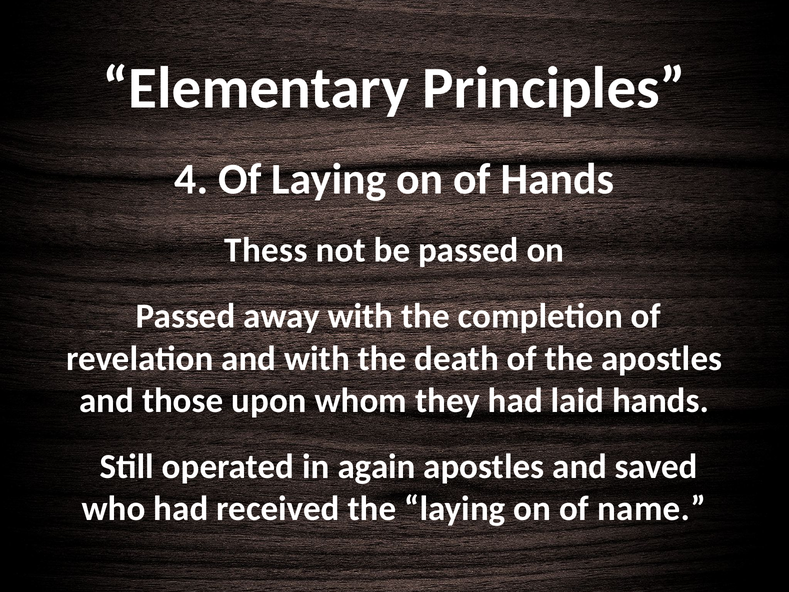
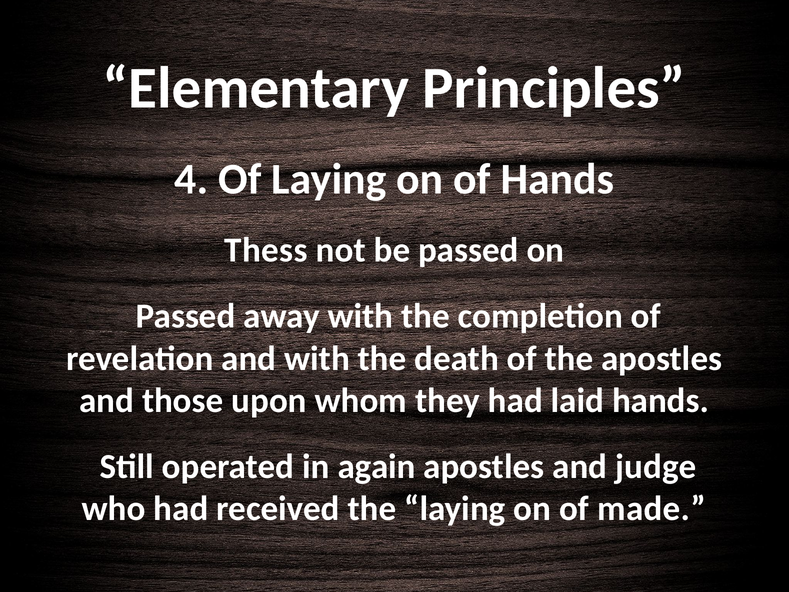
saved: saved -> judge (656, 467)
name: name -> made (652, 509)
